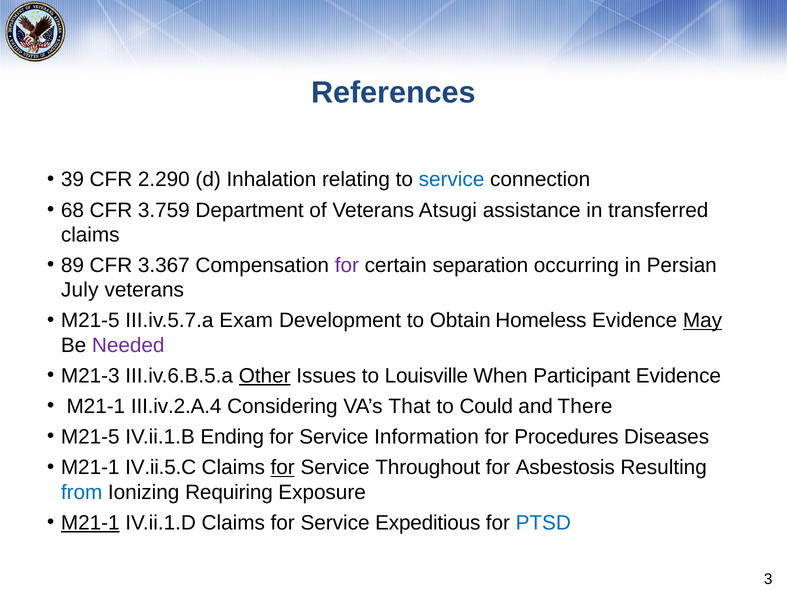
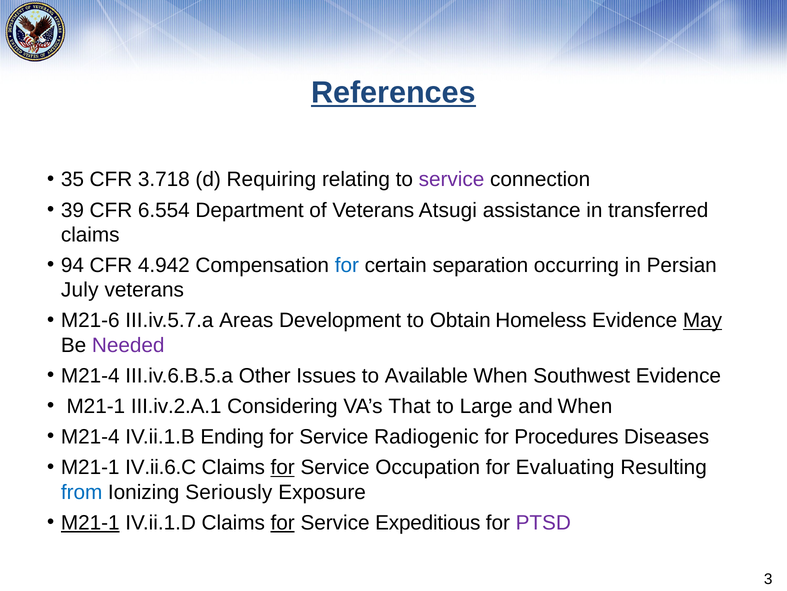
References underline: none -> present (393, 93)
39: 39 -> 35 (72, 179)
2.290: 2.290 -> 3.718 (164, 179)
Inhalation: Inhalation -> Requiring (271, 179)
service colour: blue -> purple (452, 179)
68: 68 -> 39 (72, 210)
3.759: 3.759 -> 6.554 (164, 210)
89: 89 -> 94 (72, 265)
3.367: 3.367 -> 4.942 (164, 265)
for colour: purple -> blue (347, 265)
M21-5: M21-5 -> M21-6 (90, 320)
Exam: Exam -> Areas (246, 320)
M21-3: M21-3 -> M21-4 (90, 375)
Other underline: present -> none (265, 375)
Louisville: Louisville -> Available (426, 375)
Participant: Participant -> Southwest (582, 375)
III.iv.2.A.4: III.iv.2.A.4 -> III.iv.2.A.1 (176, 406)
Could: Could -> Large (486, 406)
and There: There -> When (585, 406)
M21-5: M21-5 -> M21-4 (90, 436)
Information: Information -> Radiogenic (426, 436)
IV.ii.5.C: IV.ii.5.C -> IV.ii.6.C (161, 467)
Throughout: Throughout -> Occupation (428, 467)
Asbestosis: Asbestosis -> Evaluating (565, 467)
Requiring: Requiring -> Seriously (229, 492)
for underline: none -> present (283, 522)
PTSD colour: blue -> purple (543, 522)
